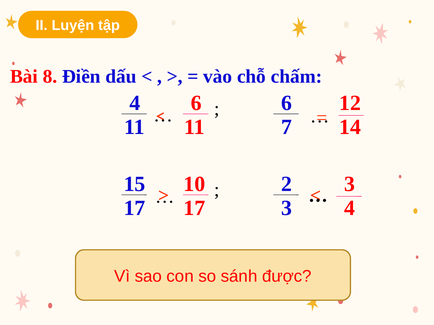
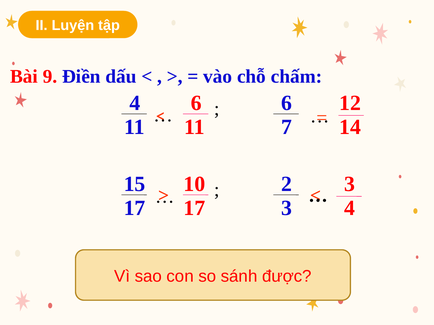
8: 8 -> 9 (50, 77)
